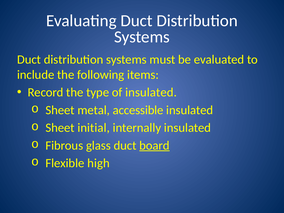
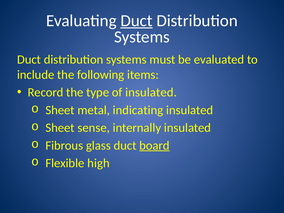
Duct underline: none -> present (137, 21)
accessible: accessible -> indicating (138, 110)
initial: initial -> sense (94, 128)
